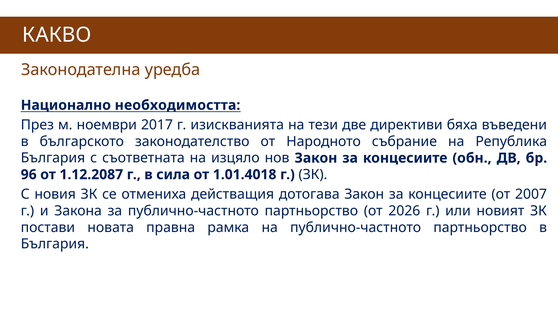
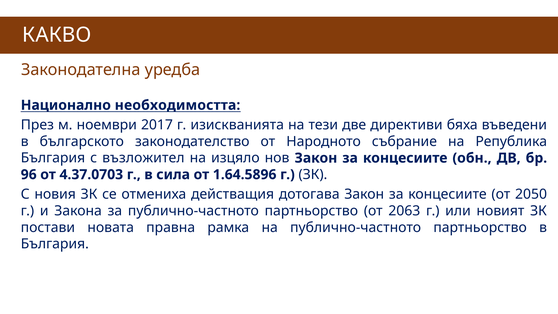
съответната: съответната -> възложител (143, 158)
1.12.2087: 1.12.2087 -> 4.37.0703 (91, 175)
1.01.4018: 1.01.4018 -> 1.64.5896 (245, 175)
2007: 2007 -> 2050 (531, 194)
2026: 2026 -> 2063 (404, 211)
